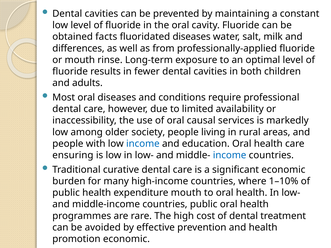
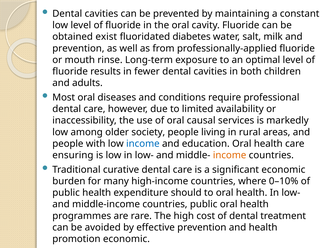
facts: facts -> exist (106, 37)
fluoridated diseases: diseases -> diabetes (192, 37)
differences: differences -> prevention (78, 48)
income colour: blue -> orange (230, 155)
1–10%: 1–10% -> 0–10% (284, 181)
expenditure mouth: mouth -> should (186, 193)
